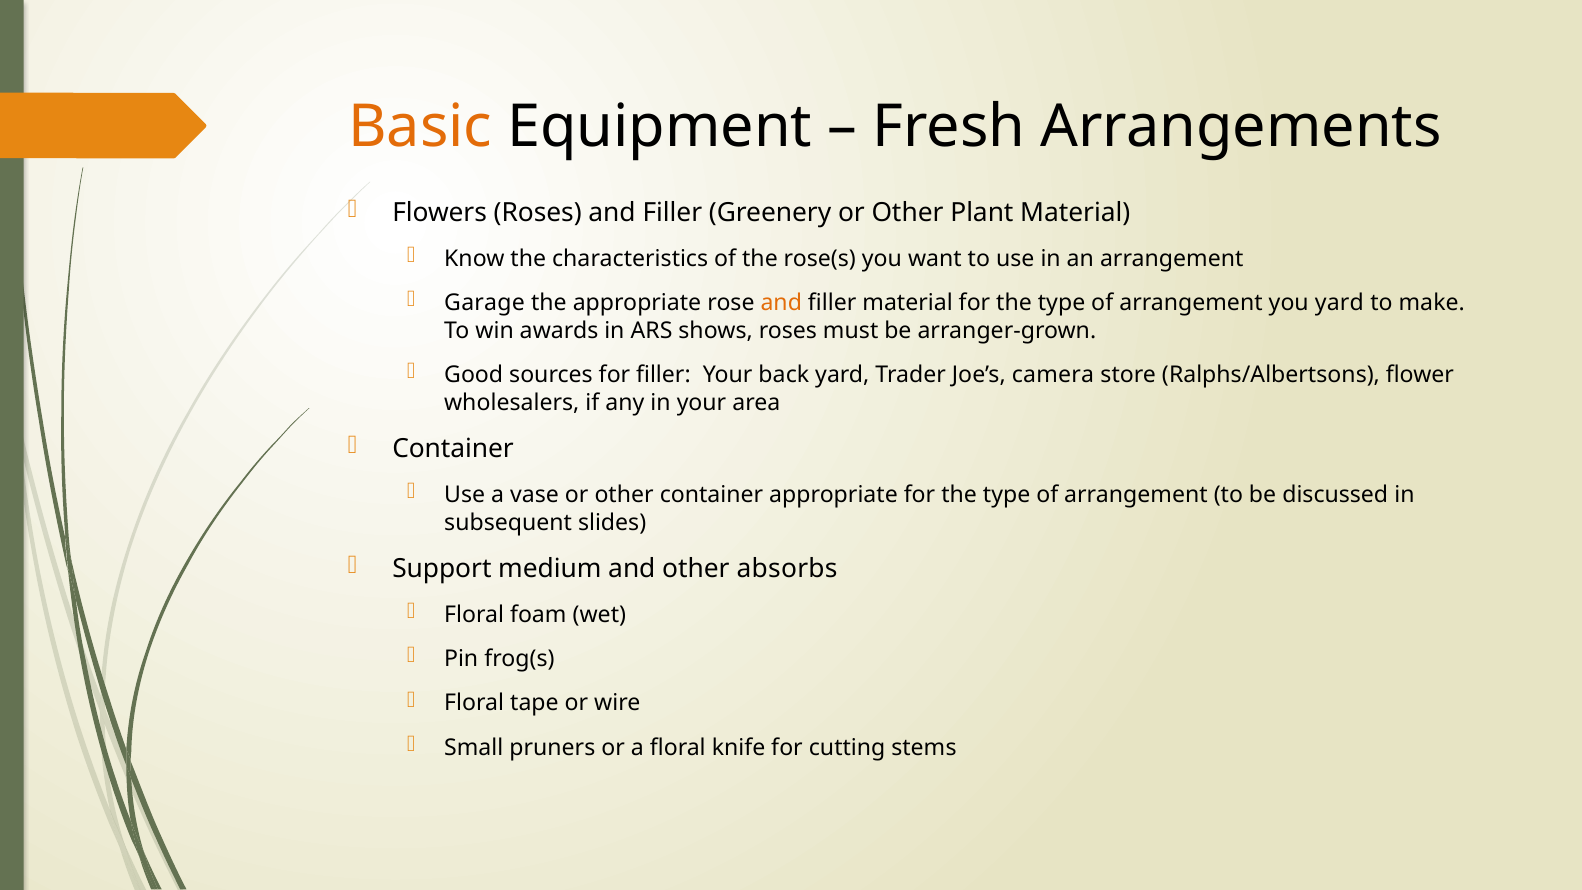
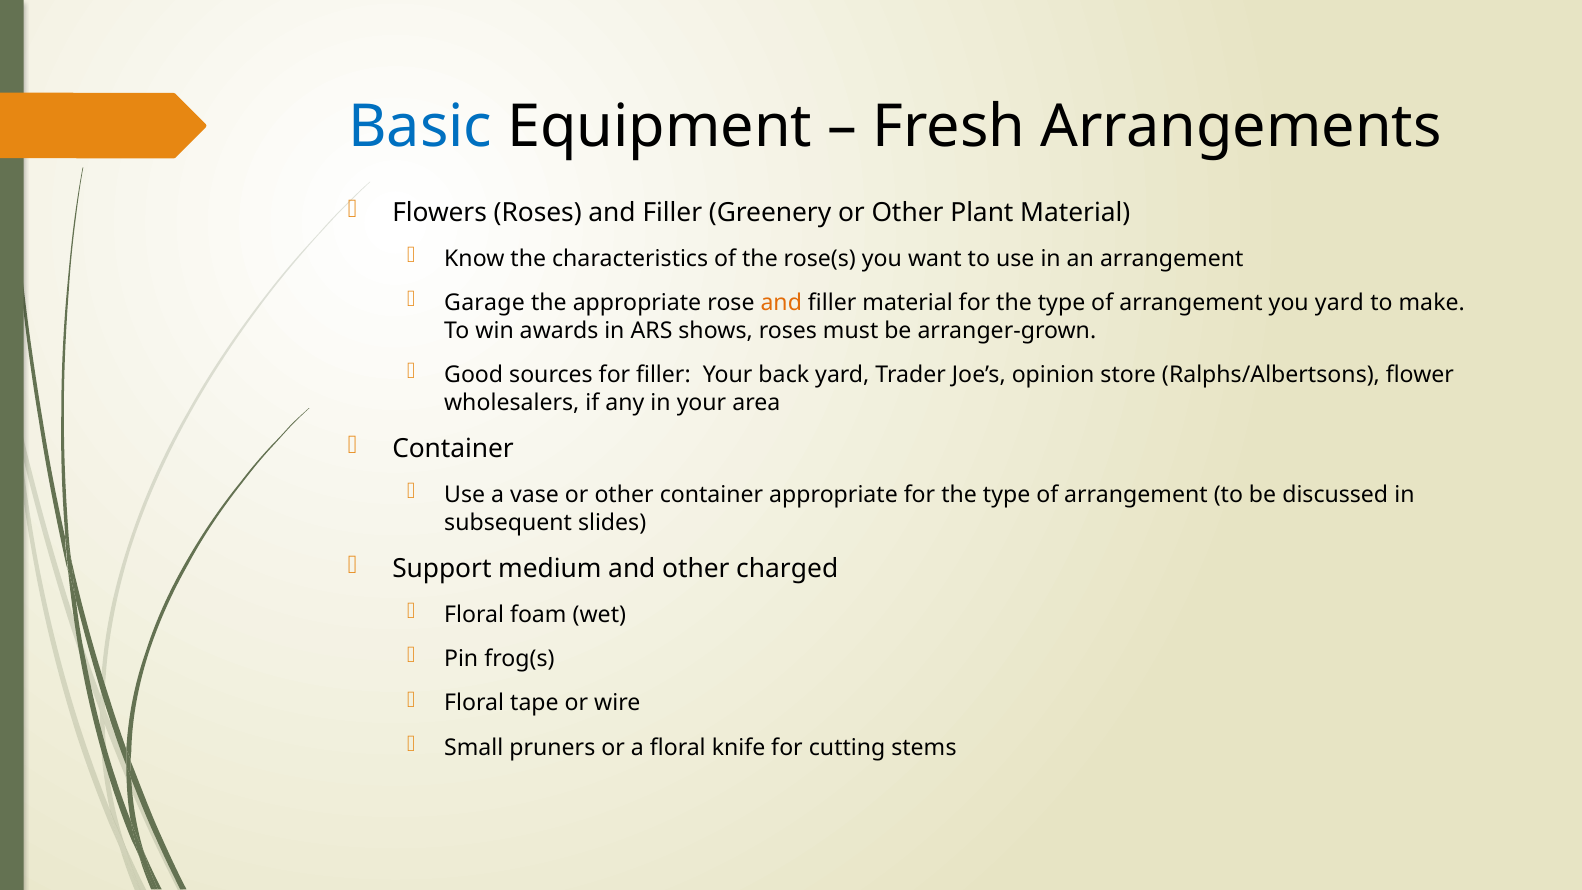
Basic colour: orange -> blue (420, 127)
camera: camera -> opinion (1053, 375)
absorbs: absorbs -> charged (787, 569)
